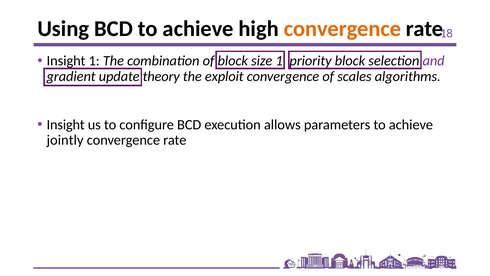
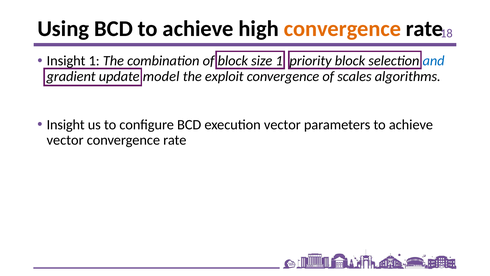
and colour: purple -> blue (434, 61)
theory: theory -> model (161, 76)
execution allows: allows -> vector (282, 124)
jointly: jointly -> vector (65, 140)
